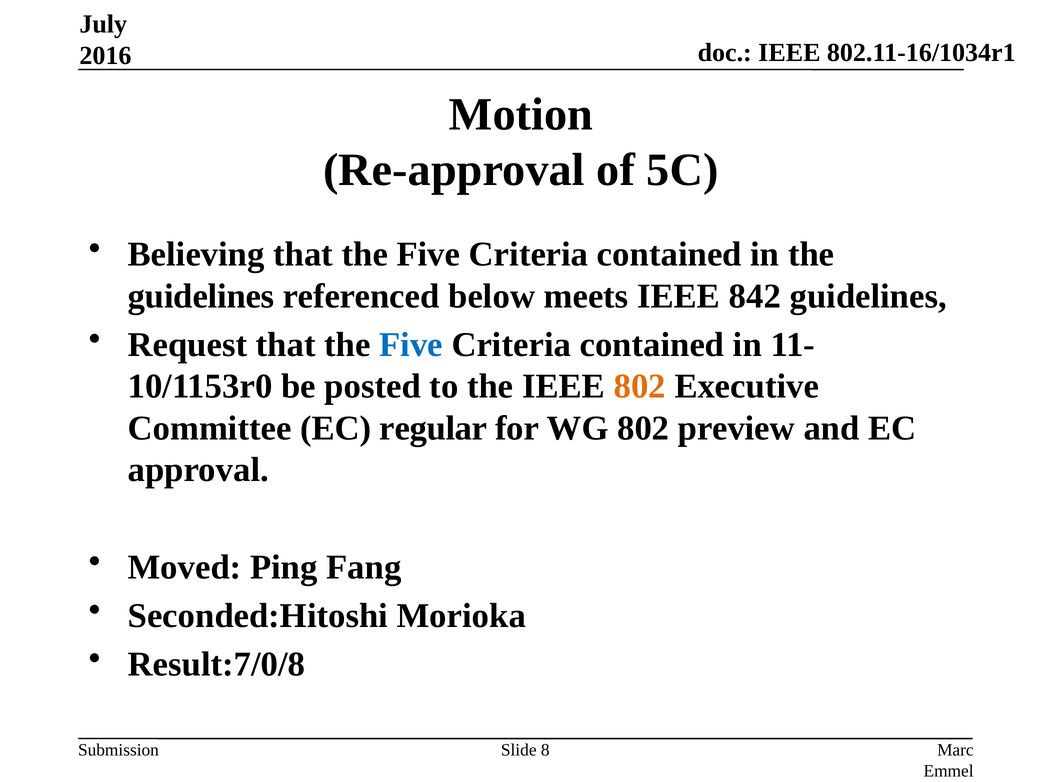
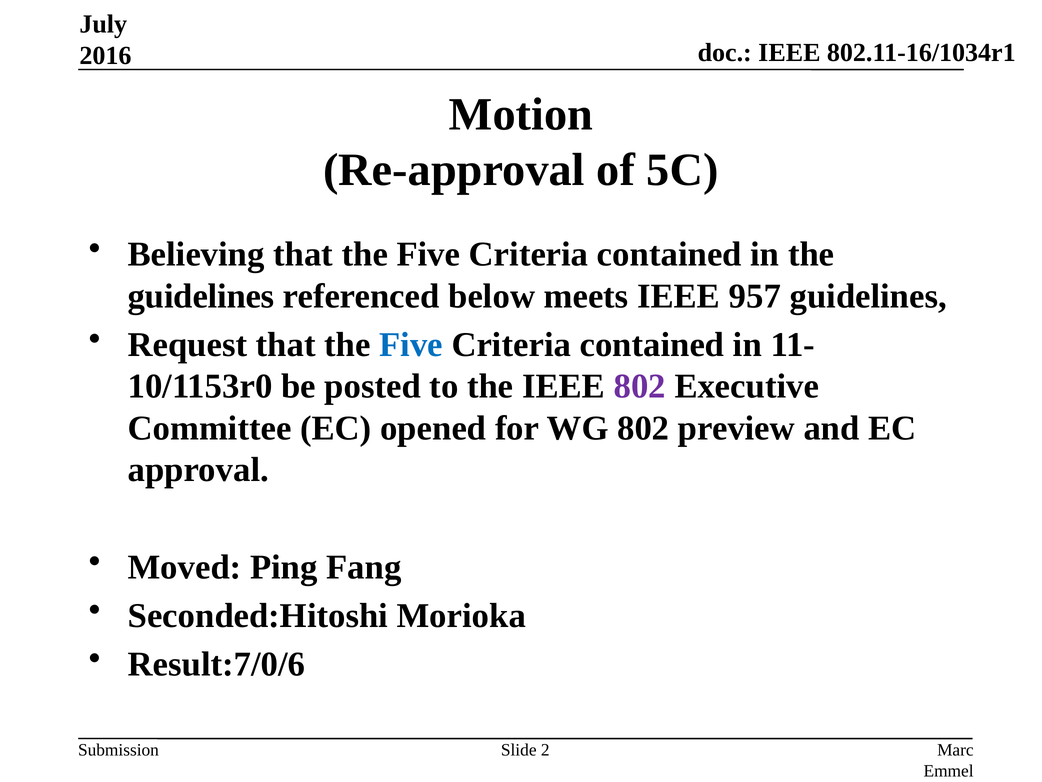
842: 842 -> 957 (755, 296)
802 colour: orange -> purple (640, 386)
regular: regular -> opened (433, 428)
Result:7/0/8: Result:7/0/8 -> Result:7/0/6 (216, 664)
8: 8 -> 2 (545, 750)
